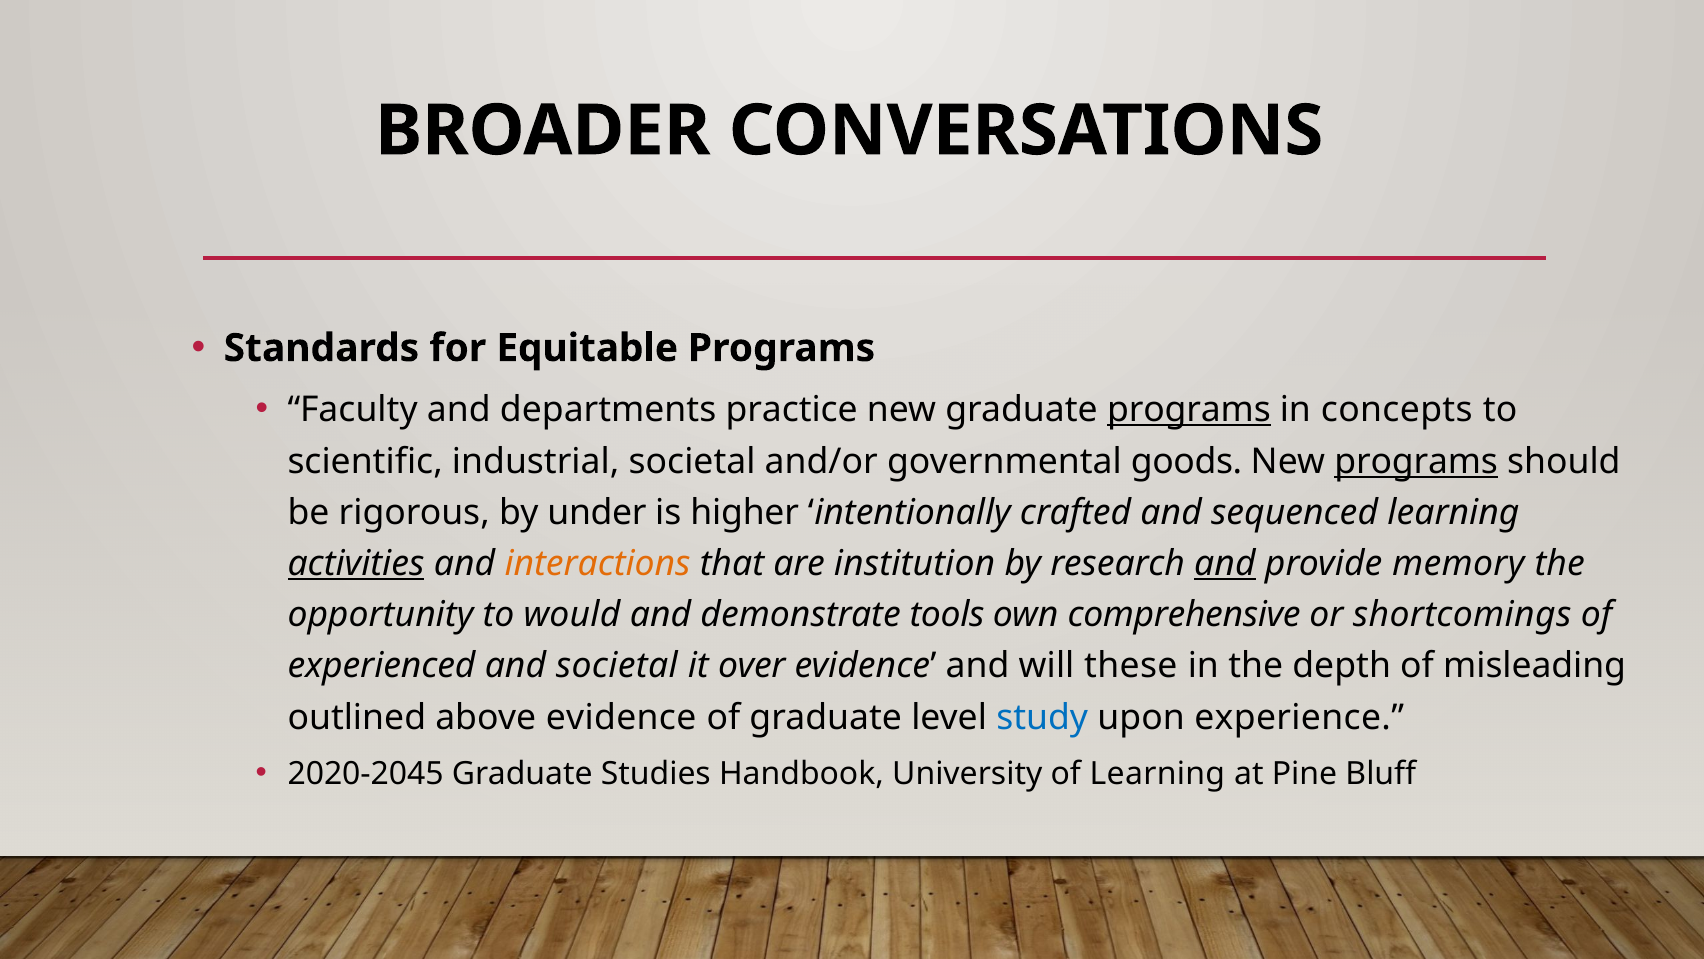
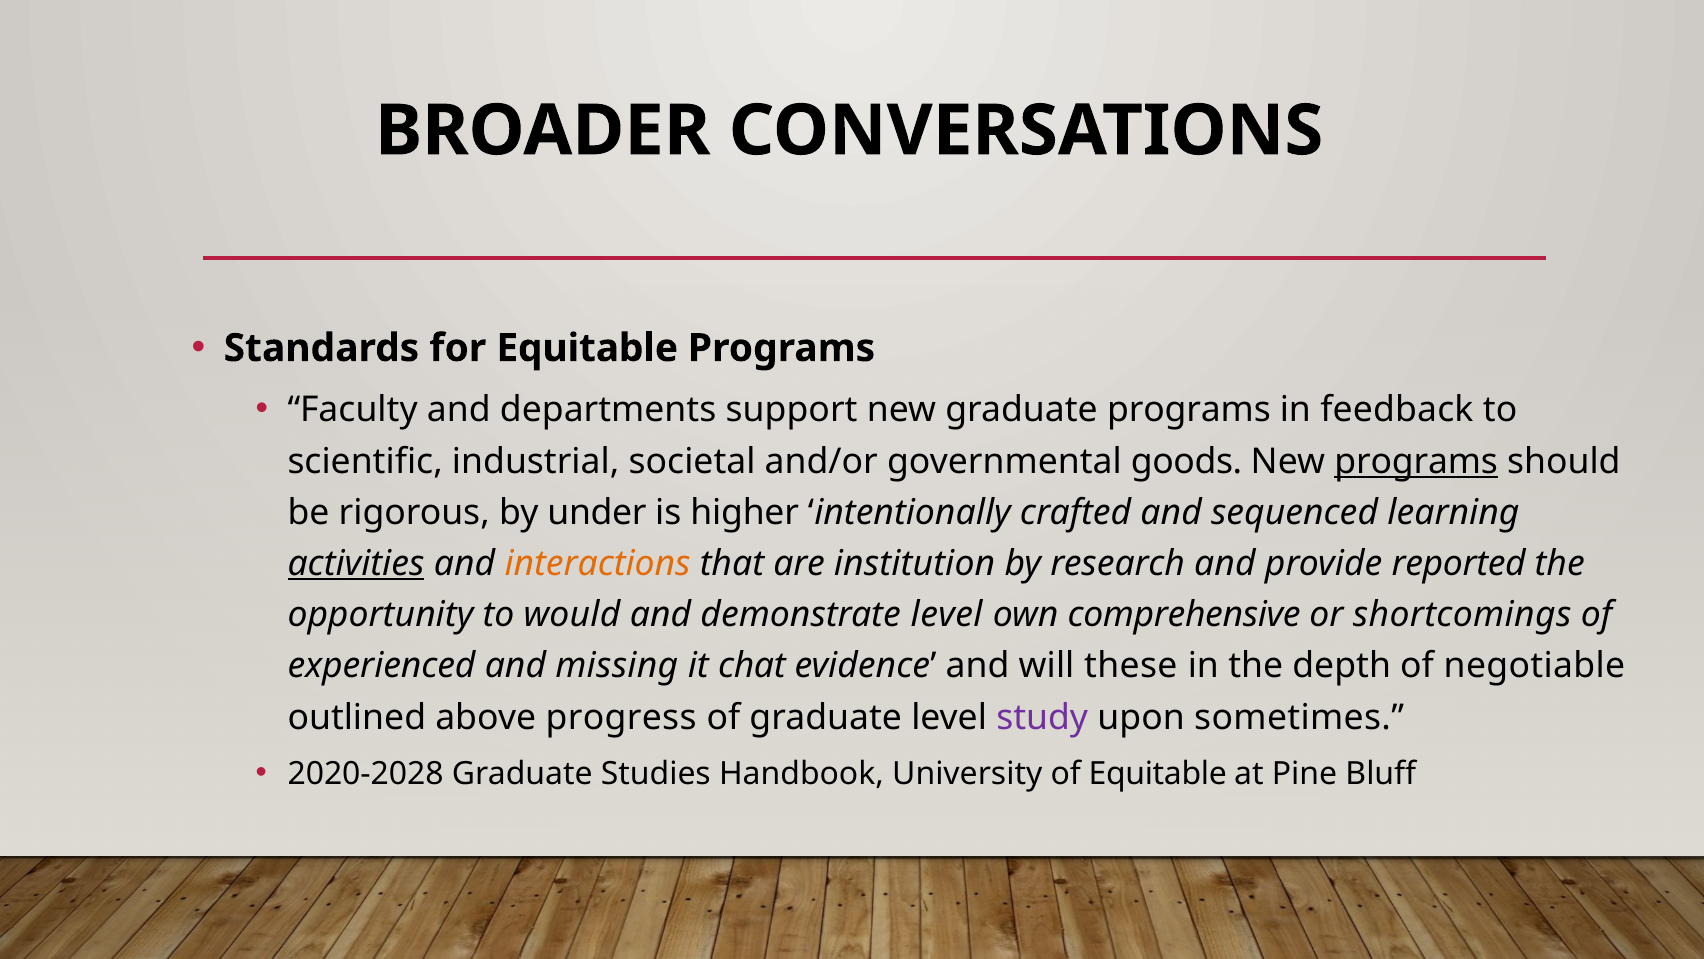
practice: practice -> support (792, 410)
programs underline: present -> none (1189, 410)
concepts: concepts -> feedback (1397, 410)
and underline: present -> none (1225, 563)
memory: memory -> reported (1459, 563)
demonstrate tools: tools -> level (947, 615)
and societal: societal -> missing (617, 666)
over: over -> chat (752, 666)
misleading: misleading -> negotiable (1534, 666)
above evidence: evidence -> progress (621, 717)
study colour: blue -> purple (1042, 717)
experience: experience -> sometimes (1299, 717)
2020-2045: 2020-2045 -> 2020-2028 (366, 774)
of Learning: Learning -> Equitable (1158, 774)
